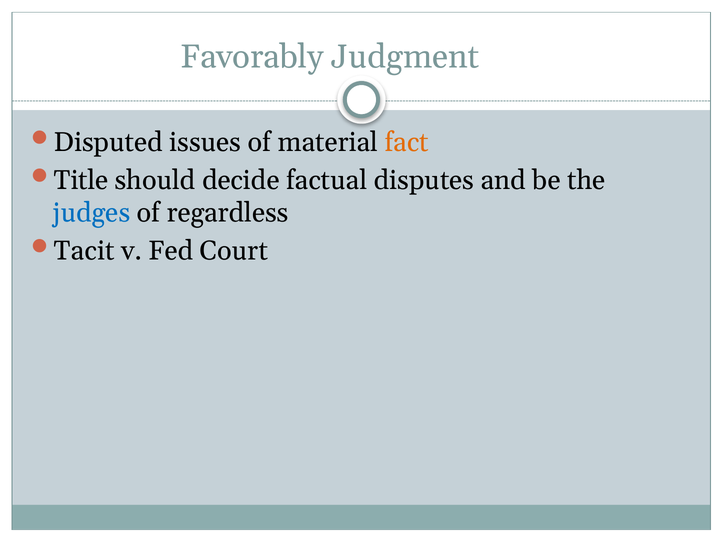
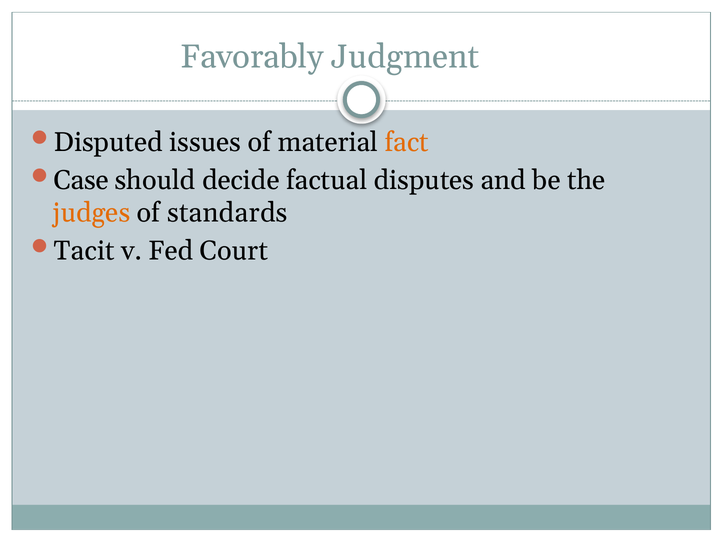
Title: Title -> Case (81, 180)
judges colour: blue -> orange (91, 213)
regardless: regardless -> standards (227, 213)
